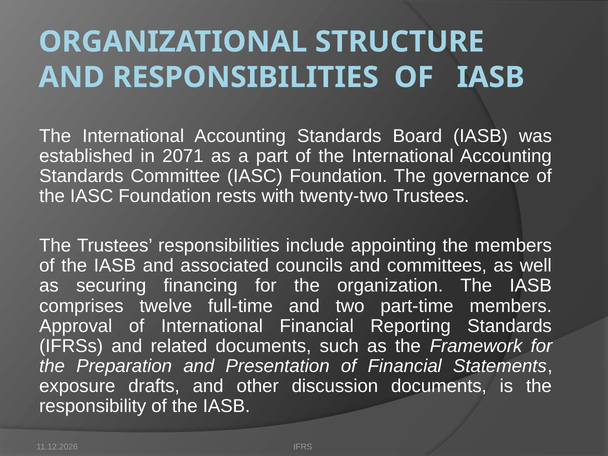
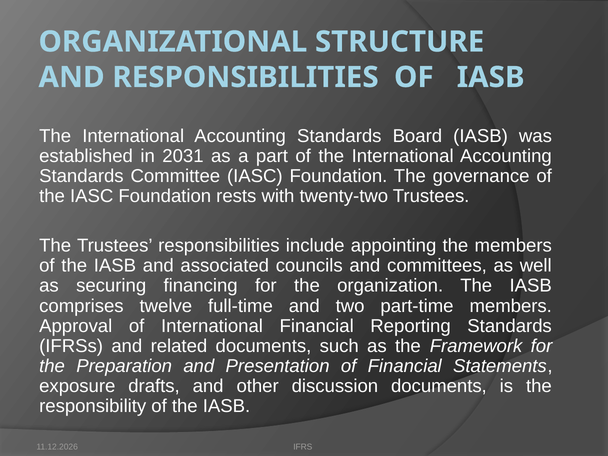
2071: 2071 -> 2031 (183, 156)
